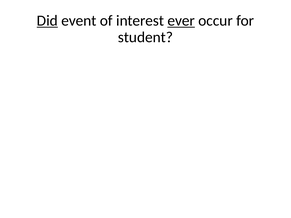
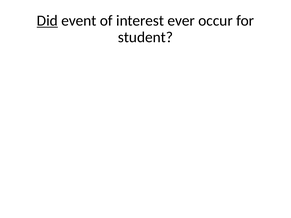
ever underline: present -> none (181, 21)
